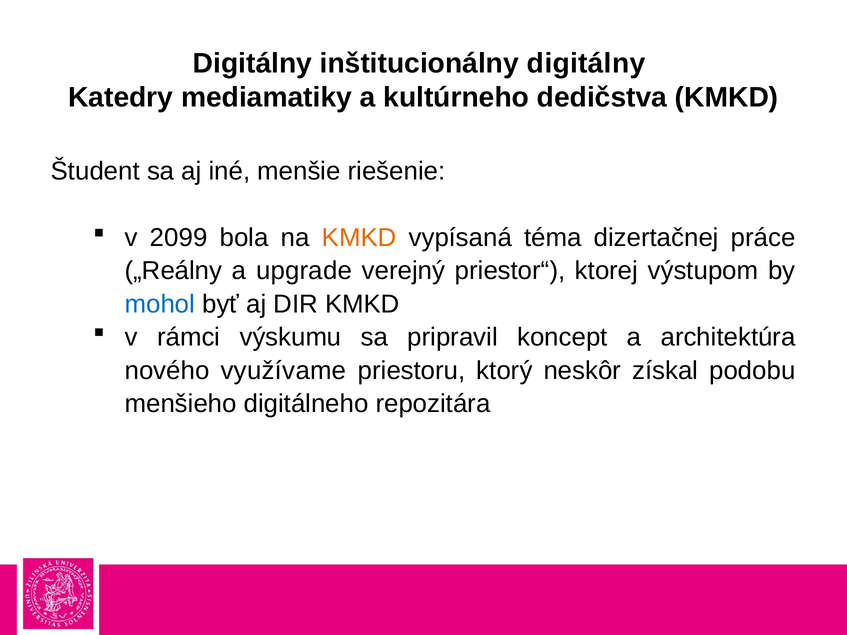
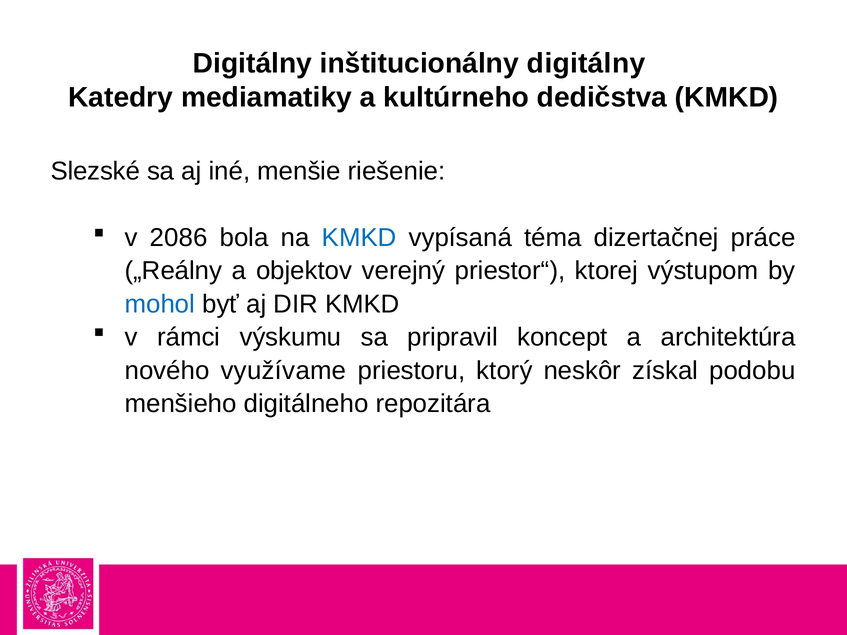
Študent: Študent -> Slezské (95, 171)
2099: 2099 -> 2086 (179, 238)
KMKD colour: orange -> blue (359, 238)
upgrade: upgrade -> objektov (304, 271)
